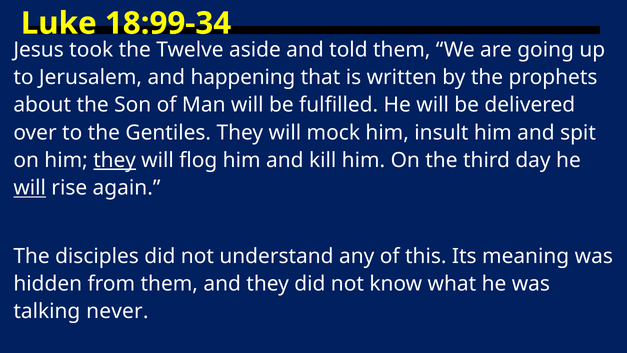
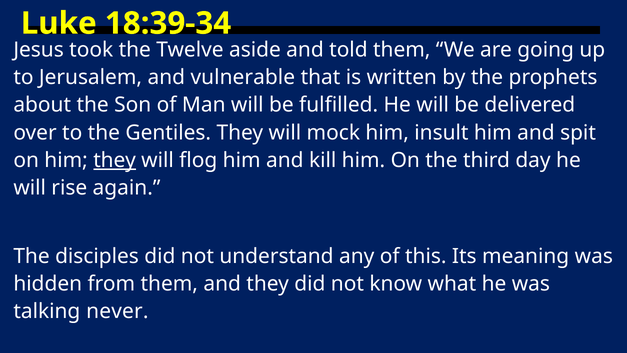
18:99-34: 18:99-34 -> 18:39-34 (168, 23)
happening: happening -> vulnerable (243, 77)
will underline: present -> none (30, 188)
